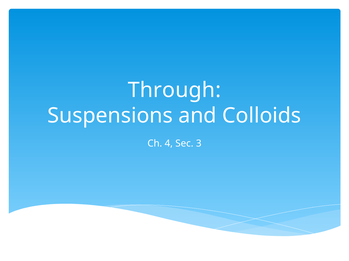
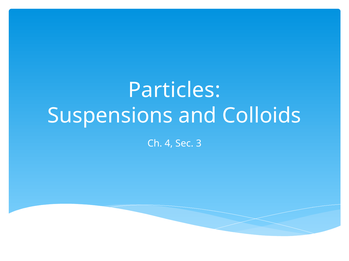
Through: Through -> Particles (174, 90)
